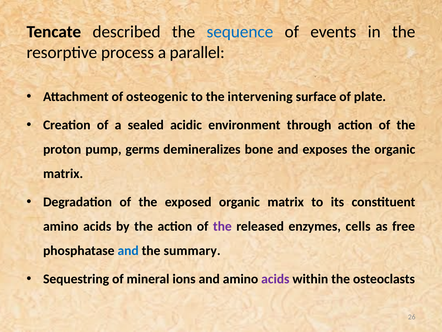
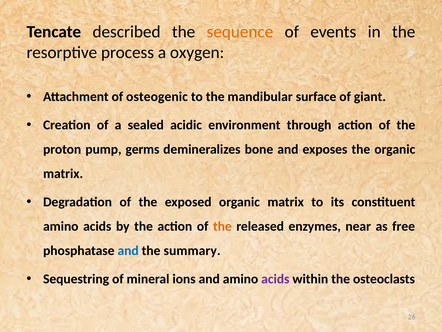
sequence colour: blue -> orange (240, 32)
parallel: parallel -> oxygen (197, 52)
intervening: intervening -> mandibular (260, 97)
plate: plate -> giant (370, 97)
the colour: purple -> orange (222, 226)
cells: cells -> near (358, 226)
